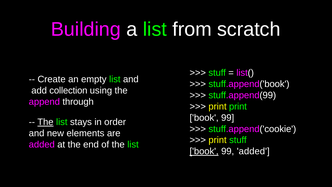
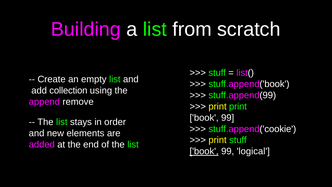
through: through -> remove (78, 102)
The underline: present -> none (45, 122)
99 added: added -> logical (253, 151)
